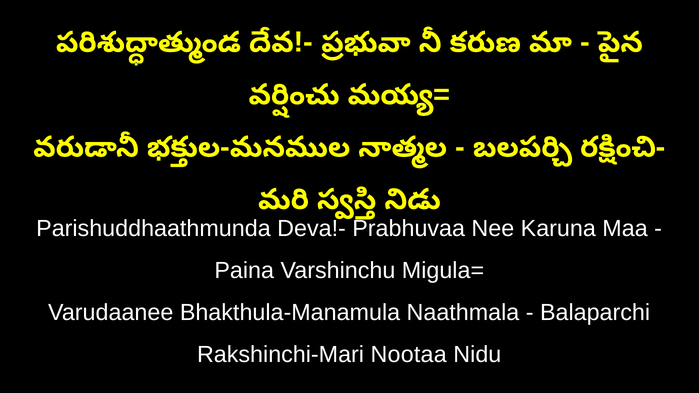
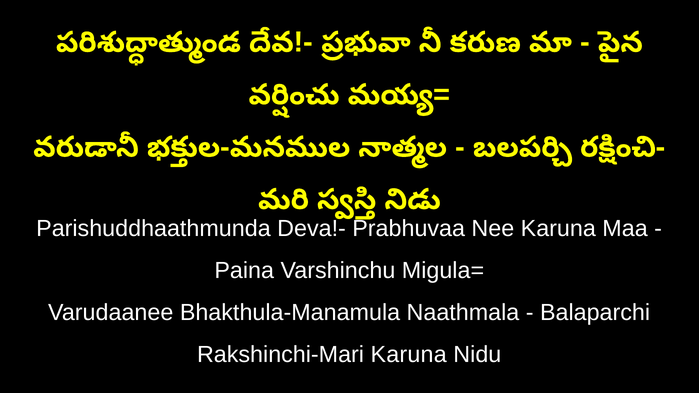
Rakshinchi-Mari Nootaa: Nootaa -> Karuna (409, 355)
